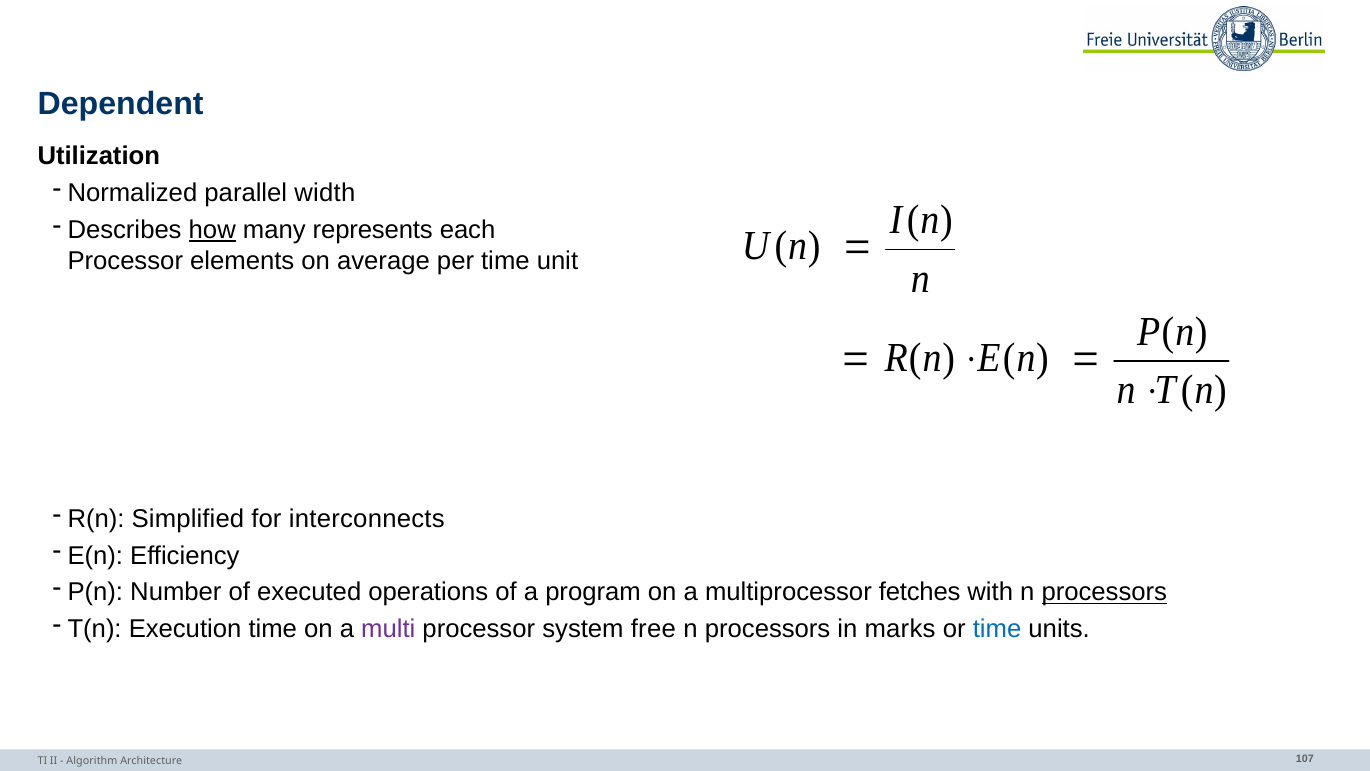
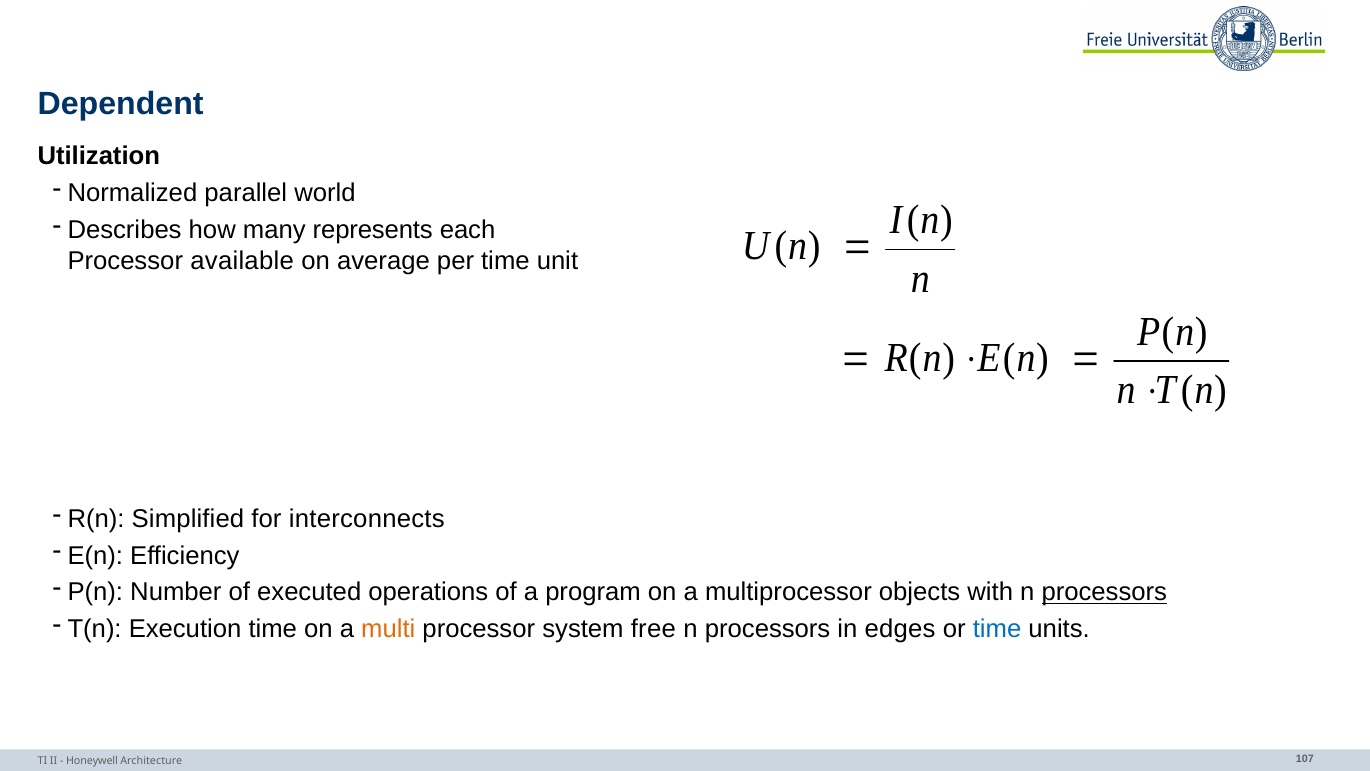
width: width -> world (325, 193)
how underline: present -> none (212, 230)
elements: elements -> available (242, 261)
fetches: fetches -> objects (920, 592)
multi colour: purple -> orange (388, 629)
marks: marks -> edges (900, 629)
Algorithm: Algorithm -> Honeywell (92, 760)
